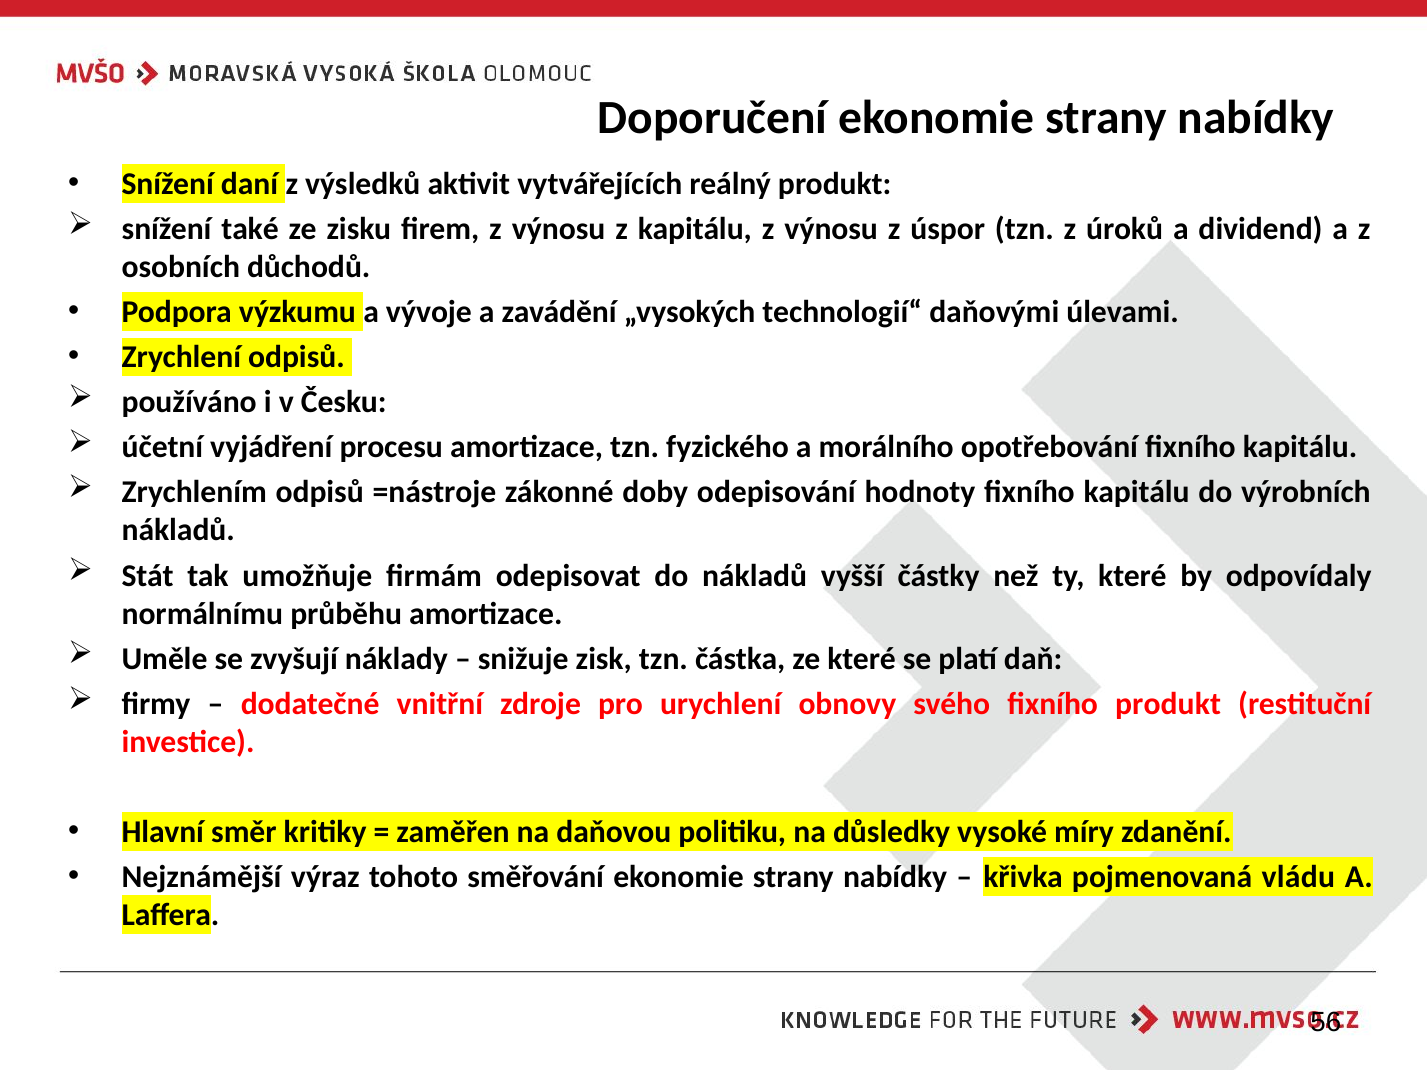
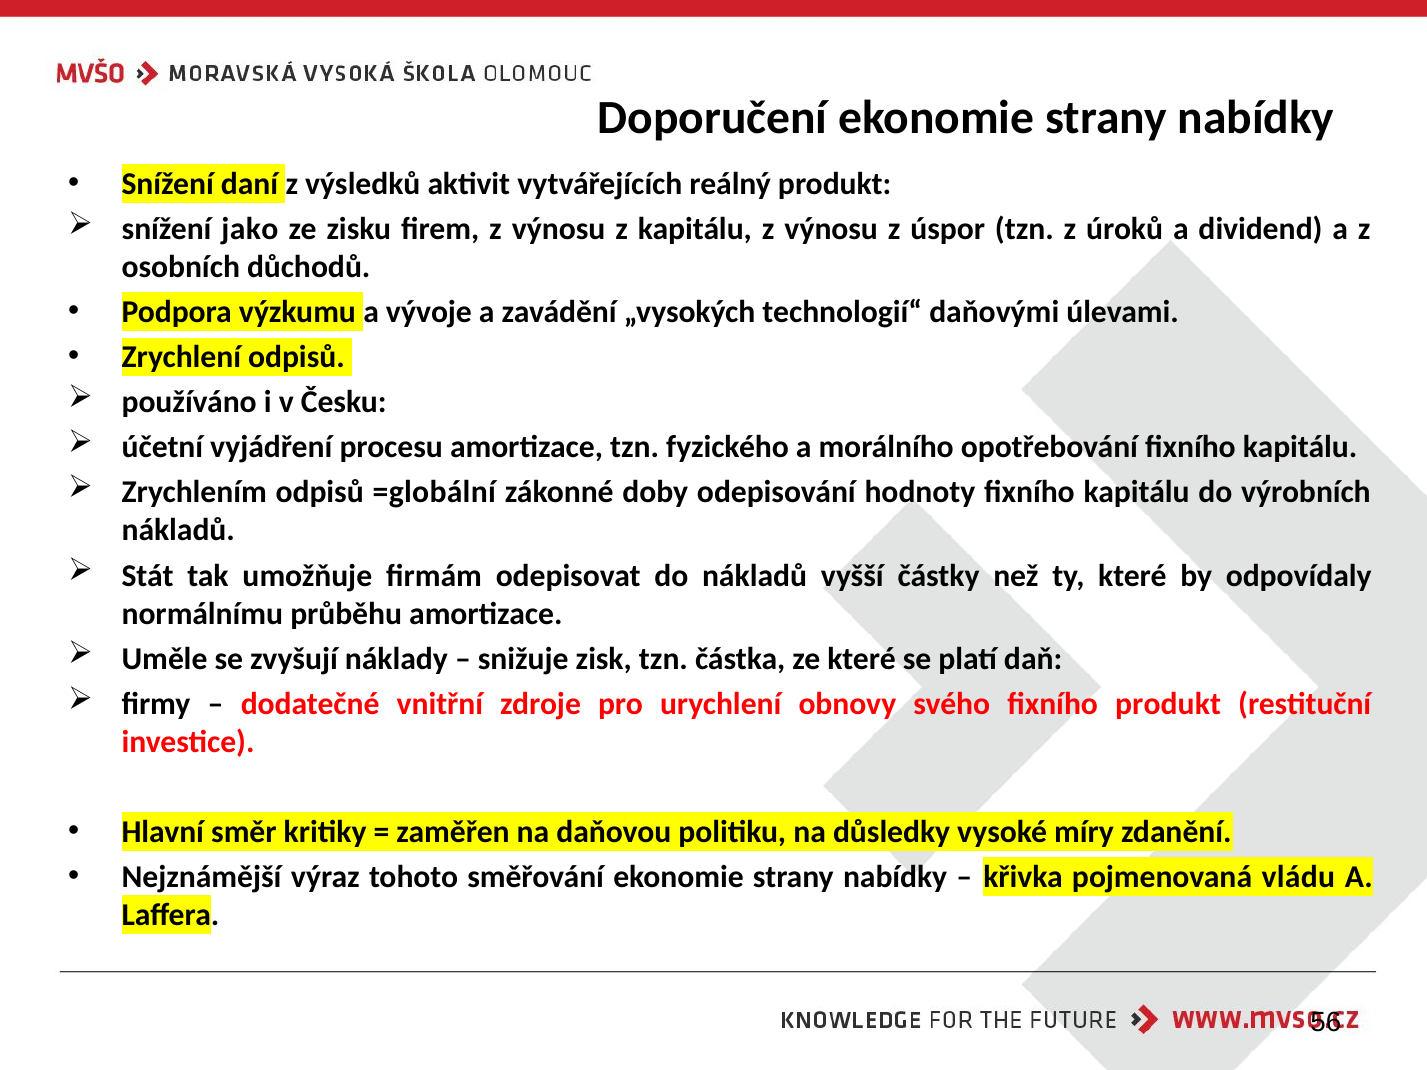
také: také -> jako (250, 229)
=nástroje: =nástroje -> =globální (434, 493)
